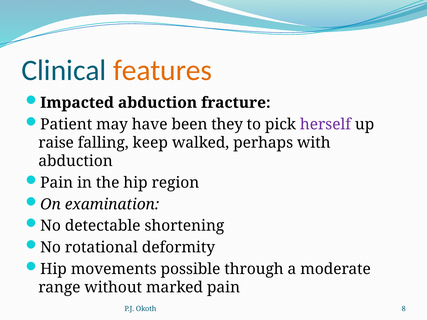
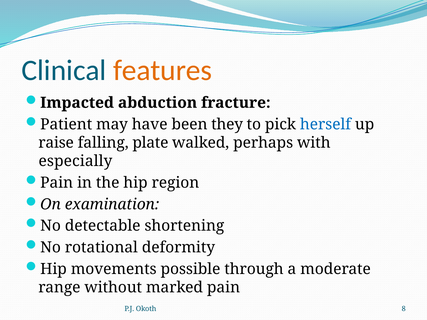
herself colour: purple -> blue (325, 124)
keep: keep -> plate (150, 143)
abduction: abduction -> especially (75, 161)
